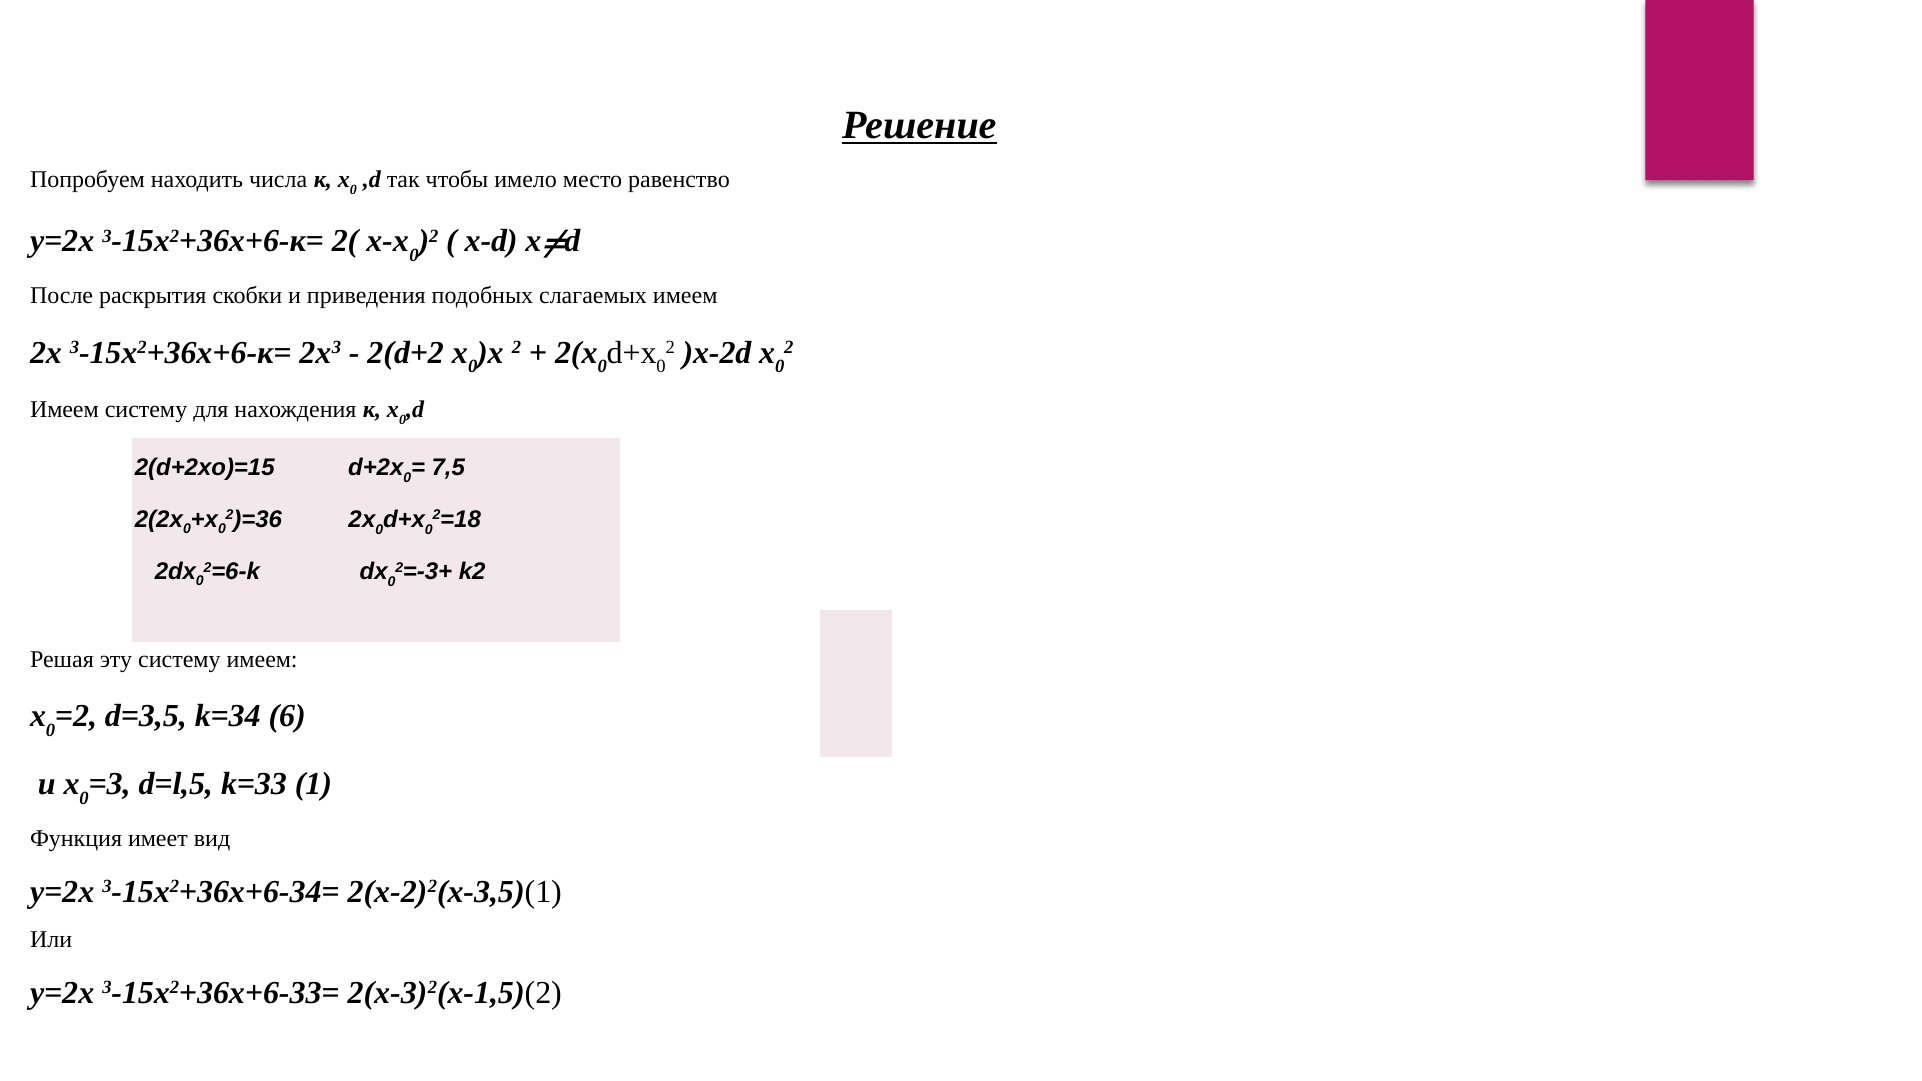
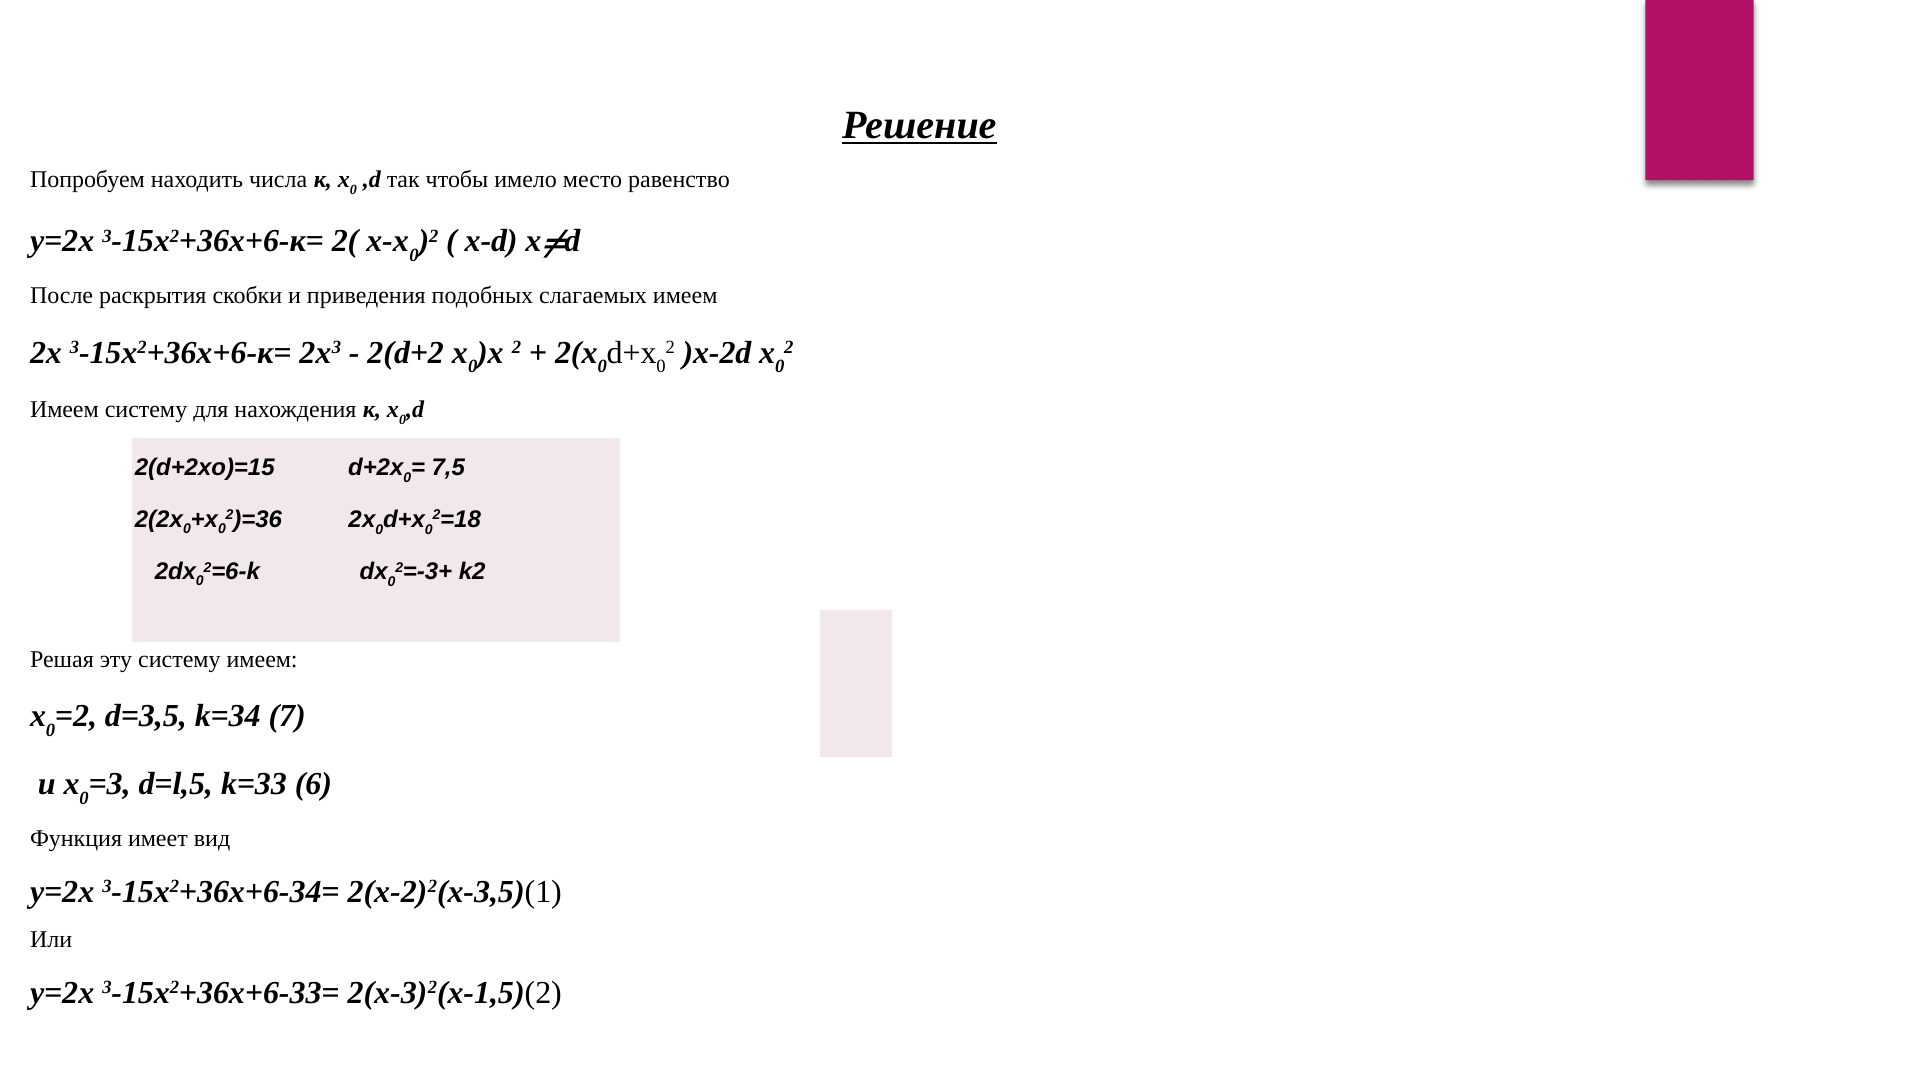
6: 6 -> 7 (287, 716)
1: 1 -> 6 (313, 784)
